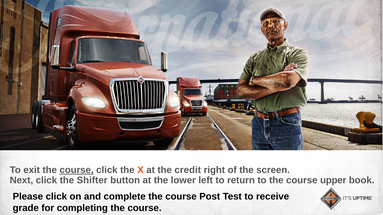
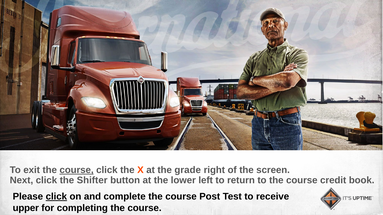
credit: credit -> grade (188, 170)
upper: upper -> credit (333, 181)
click underline: none -> present (56, 197)
grade: grade -> upper (26, 208)
